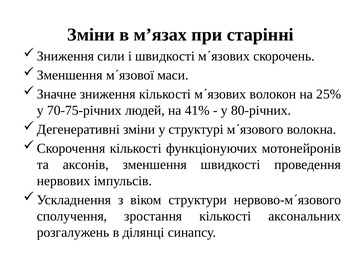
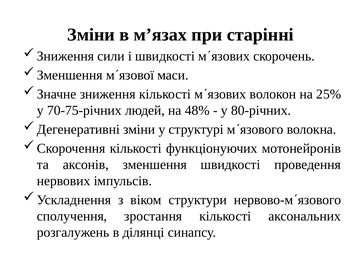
41%: 41% -> 48% (197, 110)
